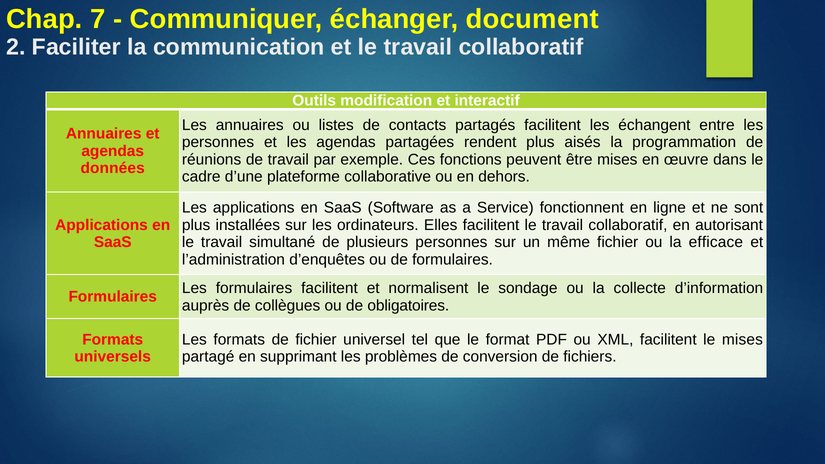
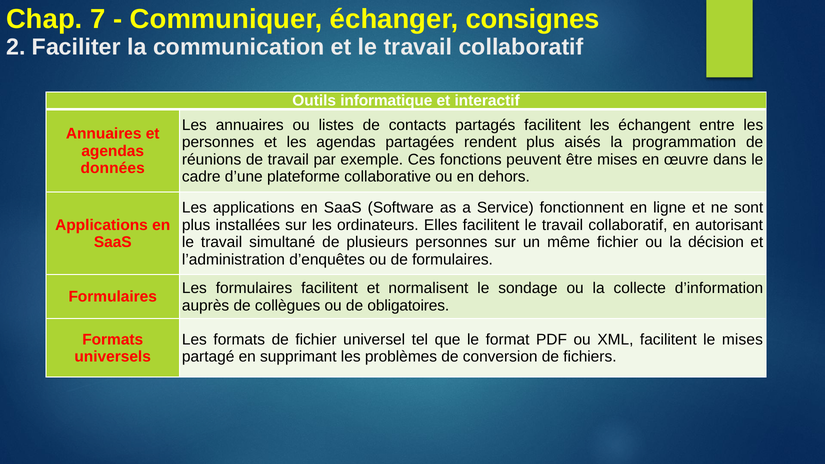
document: document -> consignes (533, 19)
modification: modification -> informatique (386, 101)
efficace: efficace -> décision (716, 242)
